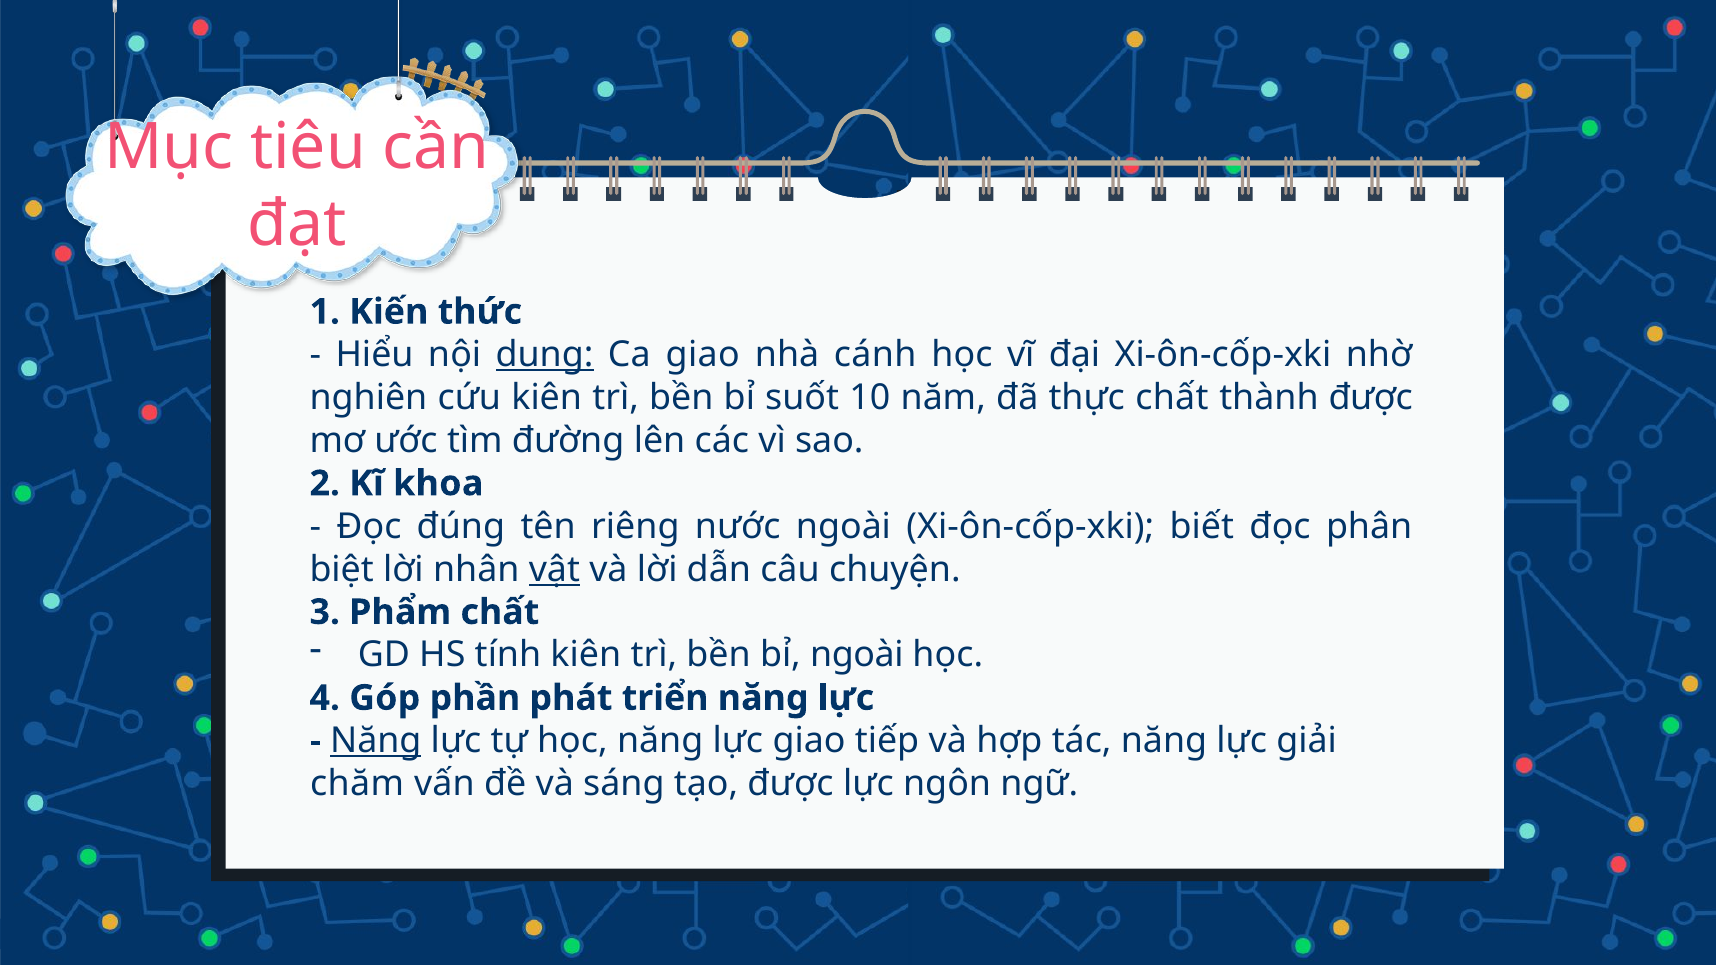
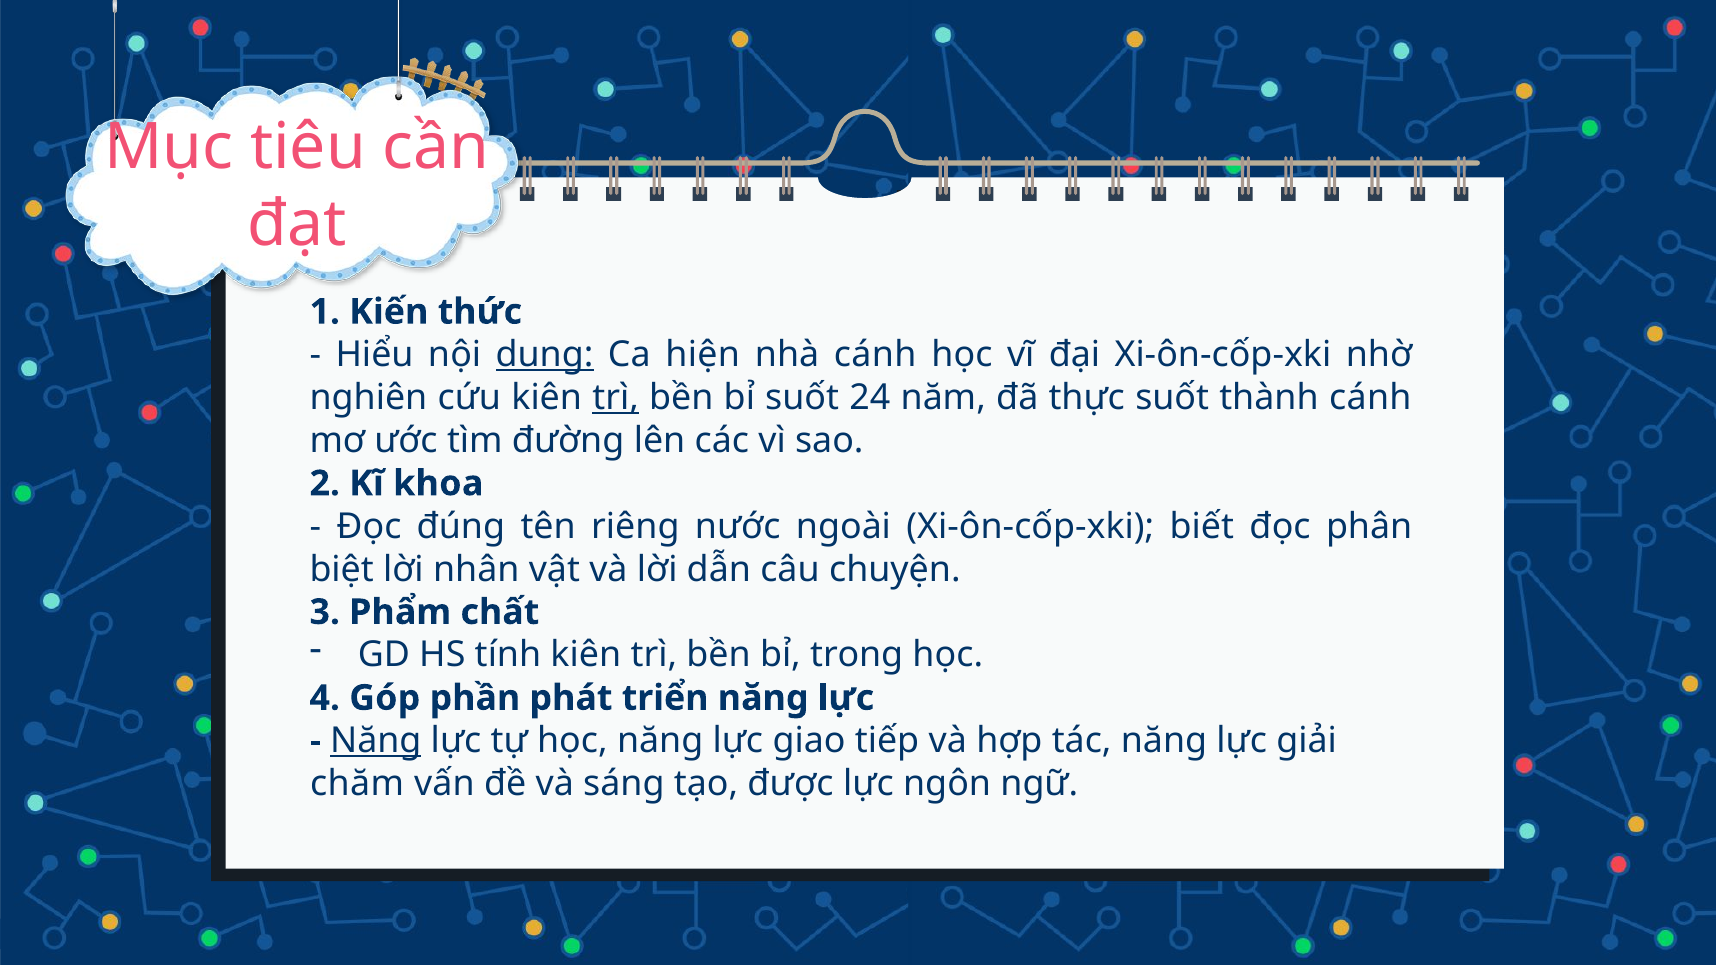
Ca giao: giao -> hiện (703, 355)
trì underline: none -> present (616, 398)
10: 10 -> 24 (870, 398)
thực chất: chất -> suốt (1172, 398)
thành được: được -> cánh (1370, 398)
vật underline: present -> none (554, 569)
bỉ ngoài: ngoài -> trong (857, 655)
